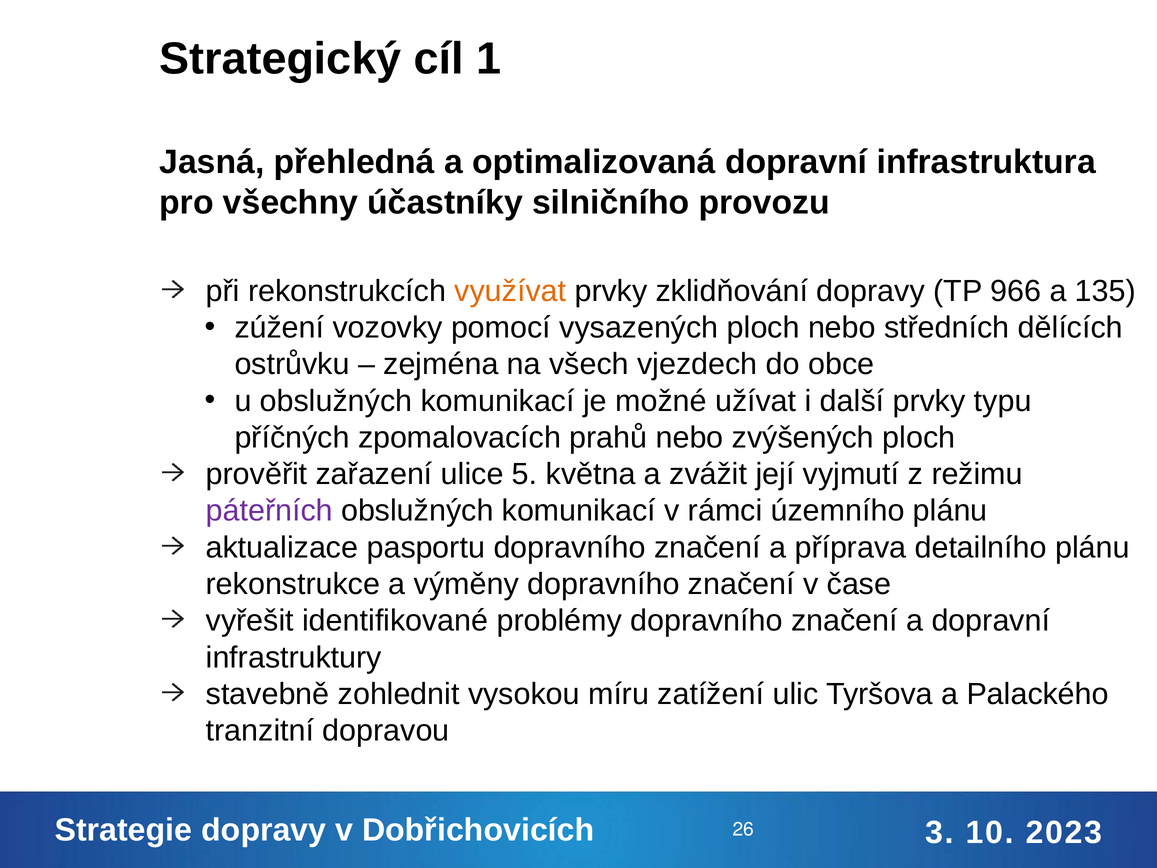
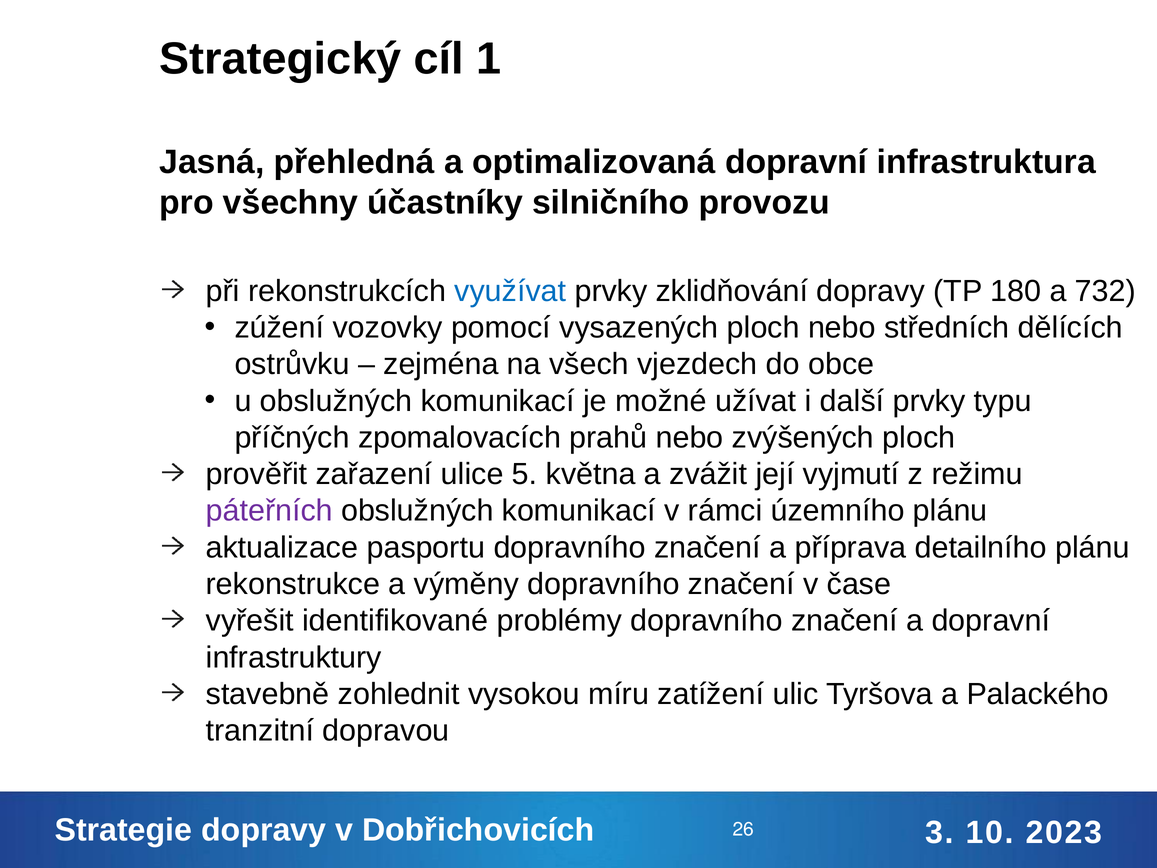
využívat colour: orange -> blue (510, 291)
966: 966 -> 180 (1016, 291)
135: 135 -> 732 (1105, 291)
